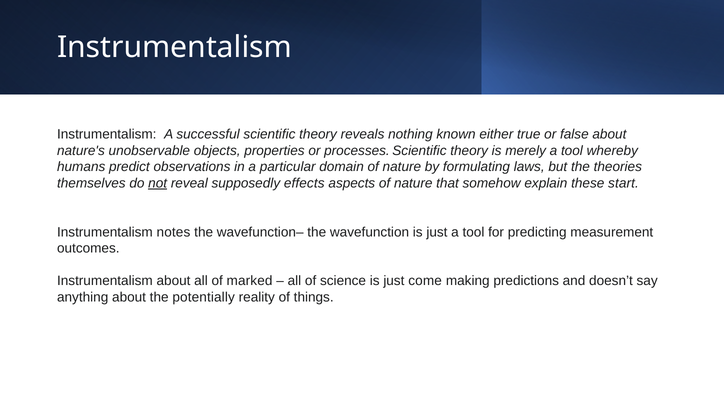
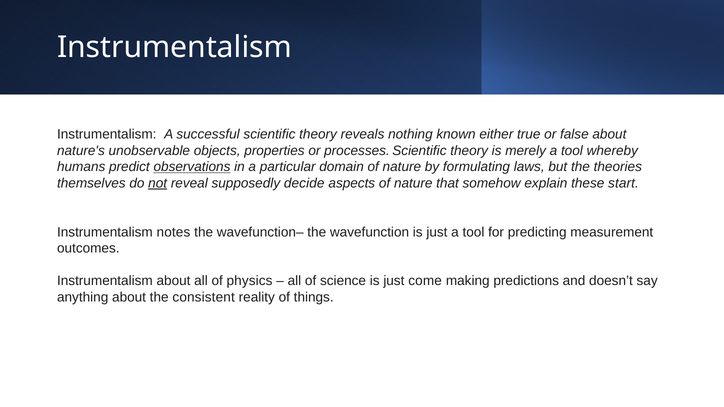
observations underline: none -> present (192, 167)
effects: effects -> decide (304, 183)
marked: marked -> physics (250, 281)
potentially: potentially -> consistent (204, 297)
